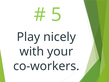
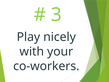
5: 5 -> 3 (56, 15)
